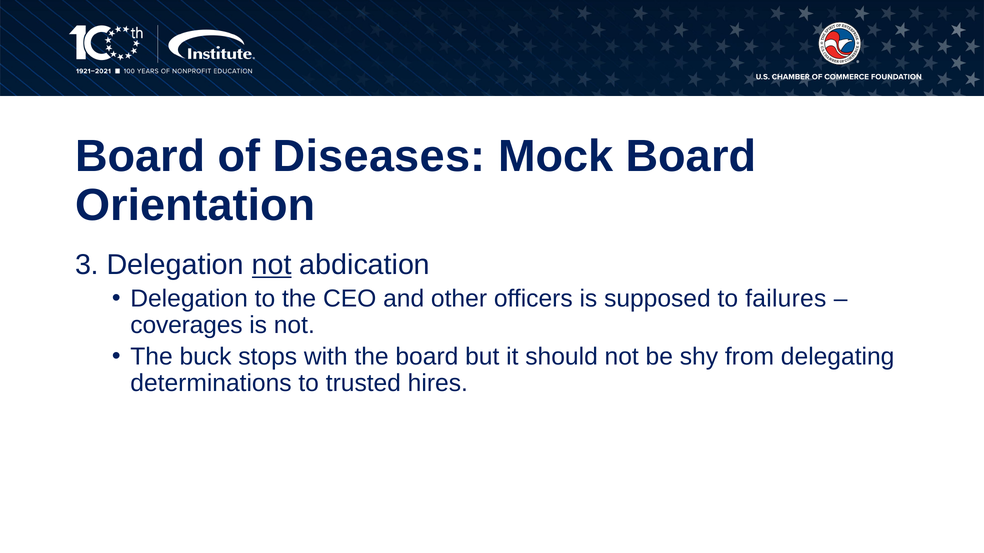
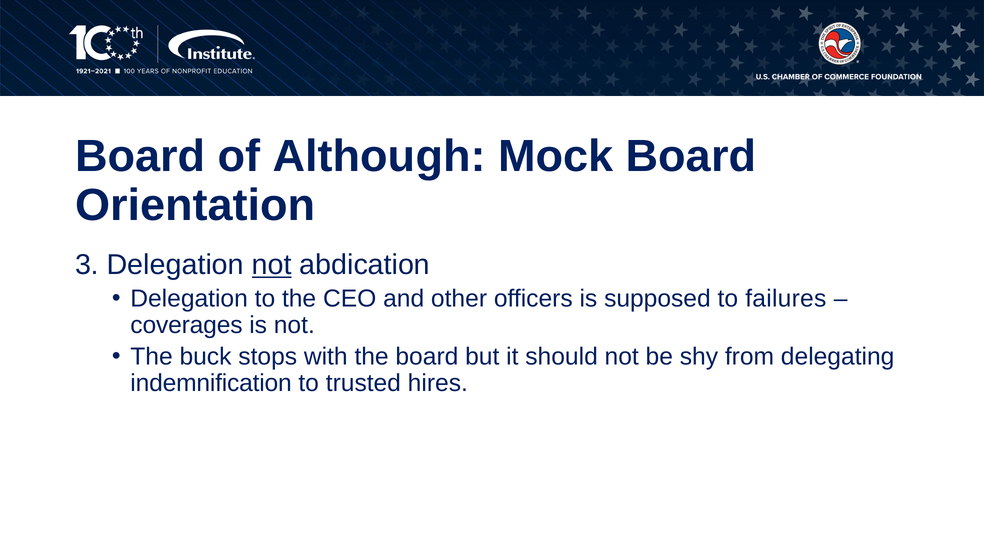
Diseases: Diseases -> Although (379, 157)
determinations: determinations -> indemnification (211, 383)
